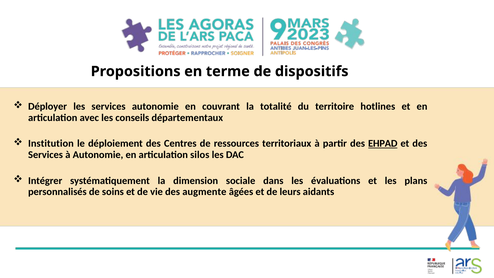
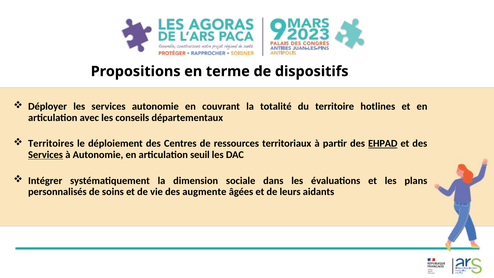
Institution: Institution -> Territoires (51, 144)
Services underline: none -> present (46, 155)
silos: silos -> seuil (200, 155)
